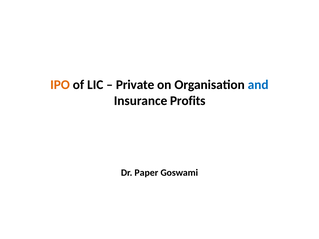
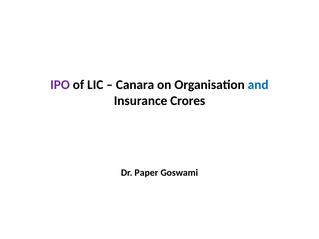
IPO colour: orange -> purple (60, 85)
Private: Private -> Canara (135, 85)
Profits: Profits -> Crores (188, 101)
